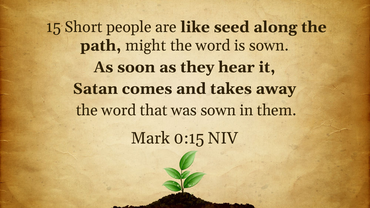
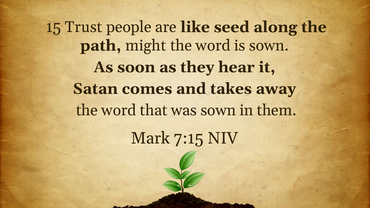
Short: Short -> Trust (84, 27)
0:15: 0:15 -> 7:15 (189, 138)
